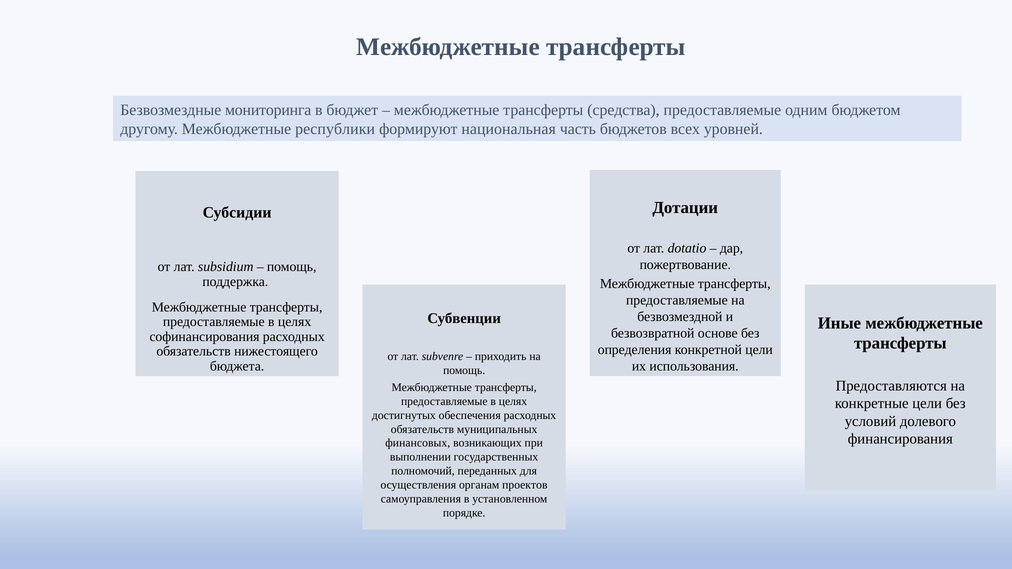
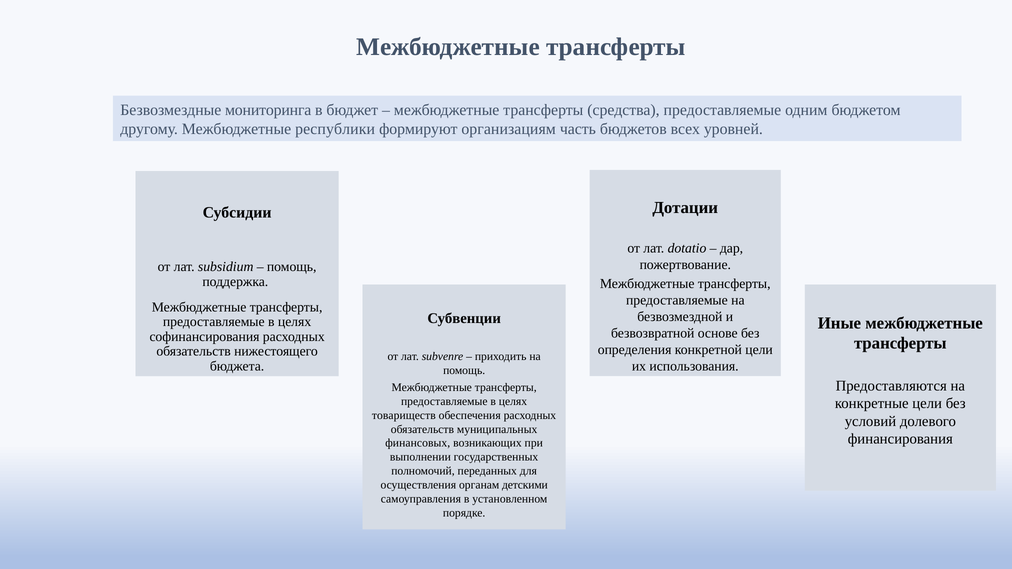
национальная: национальная -> организациям (509, 129)
достигнутых: достигнутых -> товариществ (404, 415)
проектов: проектов -> детскими (525, 485)
